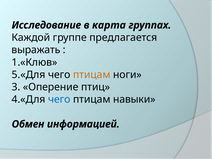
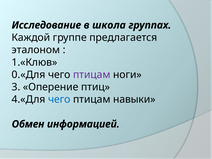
карта: карта -> школа (109, 25)
выражать: выражать -> эталоном (36, 50)
5.«Для: 5.«Для -> 0.«Для (28, 75)
птицам colour: orange -> purple (92, 75)
